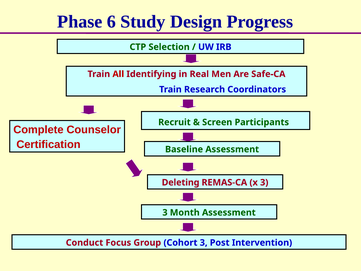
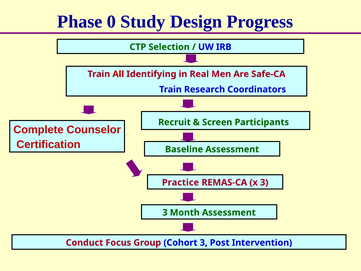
6: 6 -> 0 (111, 22)
Deleting: Deleting -> Practice (180, 182)
